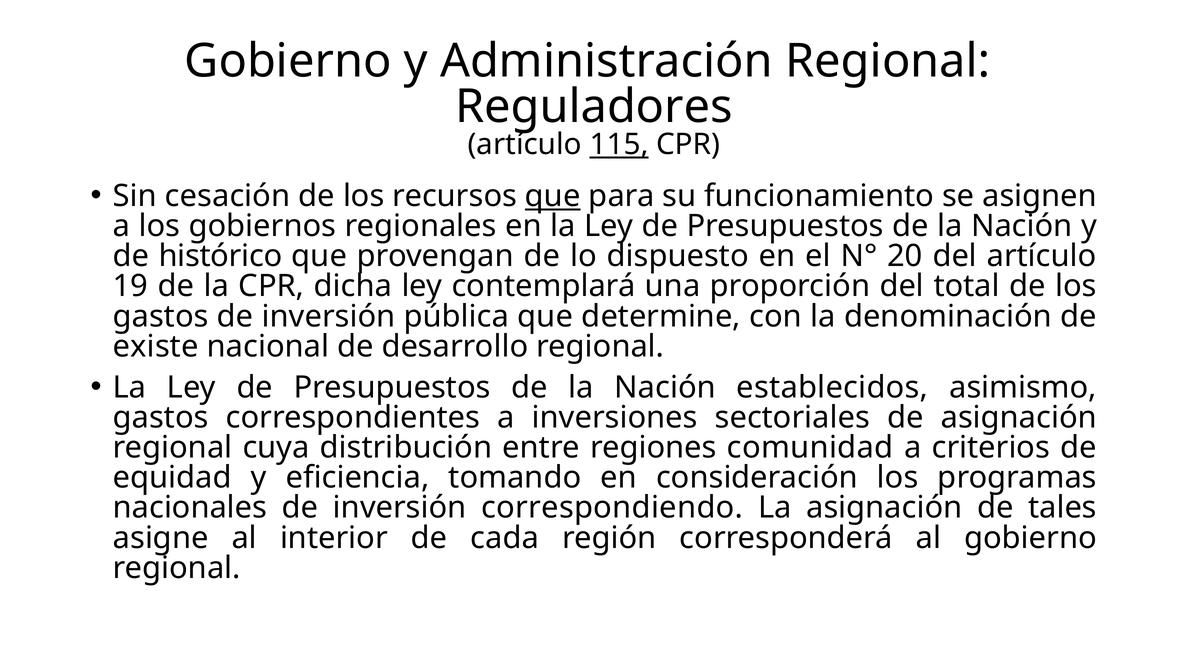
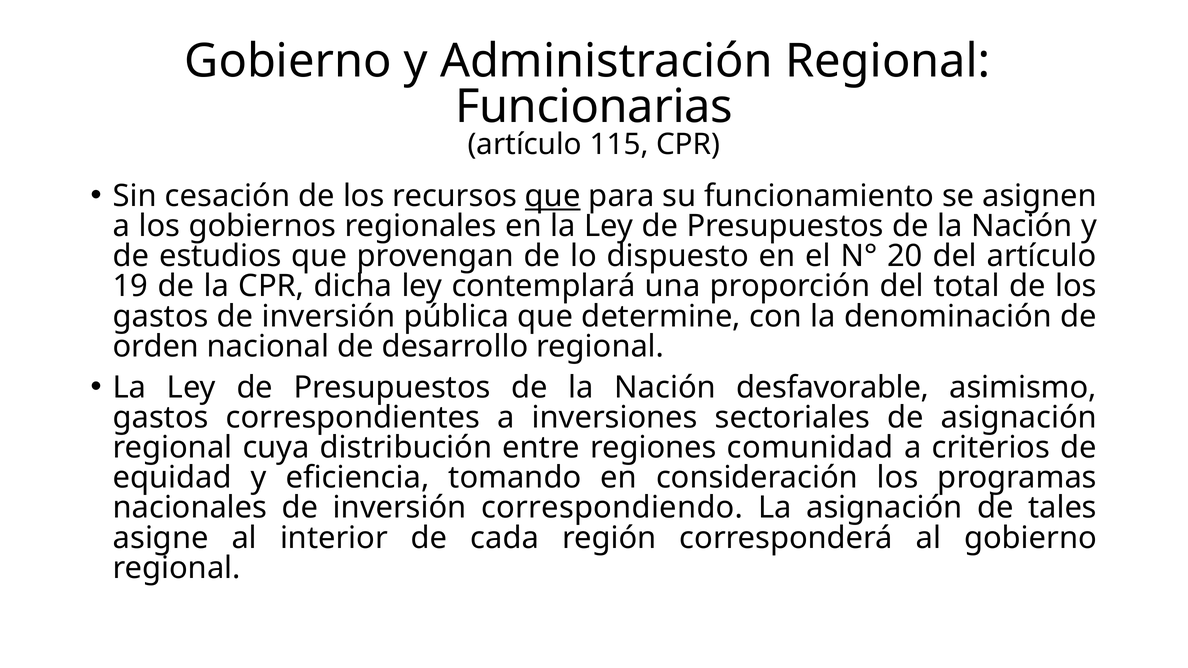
Reguladores: Reguladores -> Funcionarias (594, 107)
115 underline: present -> none (619, 145)
histórico: histórico -> estudios (220, 256)
existe: existe -> orden (156, 347)
establecidos: establecidos -> desfavorable (833, 388)
